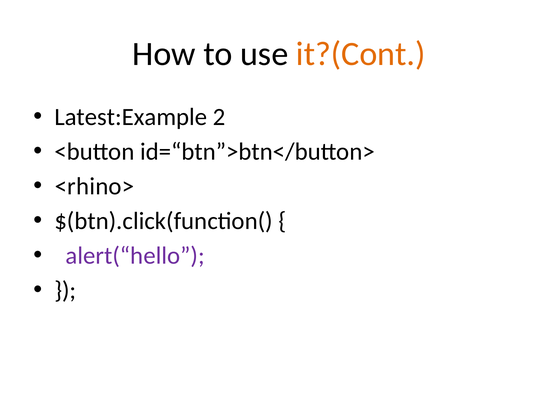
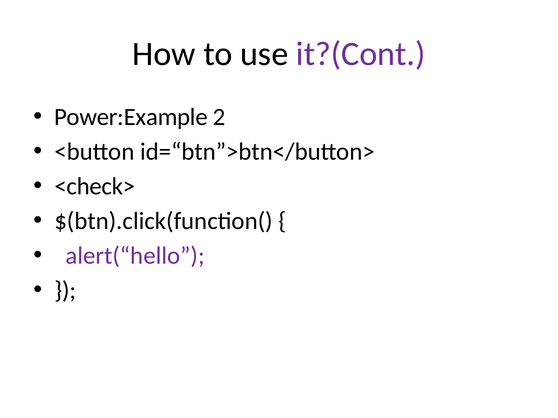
it?(Cont colour: orange -> purple (361, 54)
Latest:Example: Latest:Example -> Power:Example (131, 117)
<rhino>: <rhino> -> <check> (95, 187)
